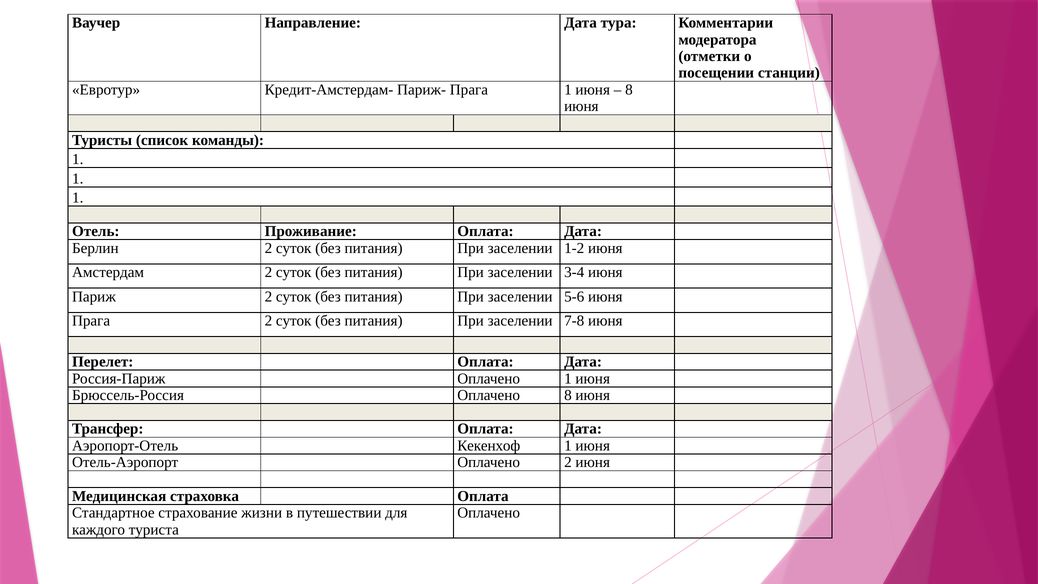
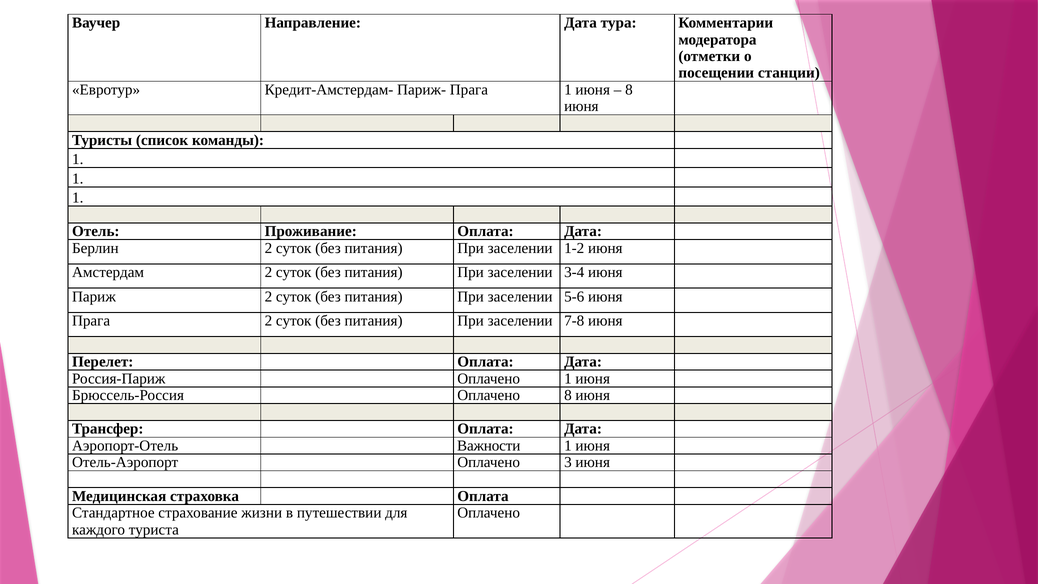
Кекенхоф: Кекенхоф -> Важности (489, 446)
Оплачено 2: 2 -> 3 (568, 462)
